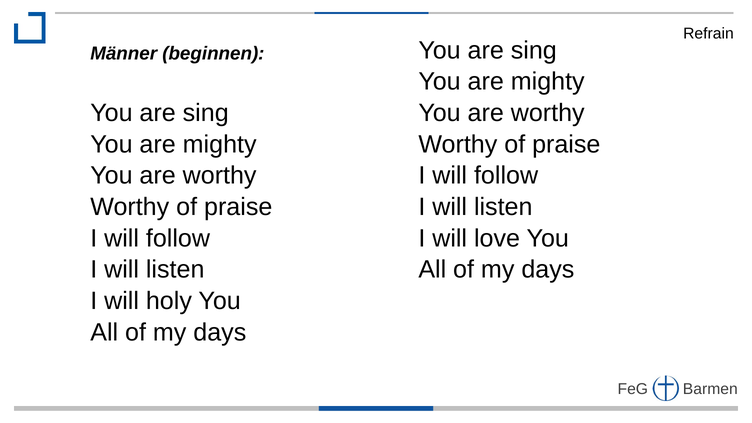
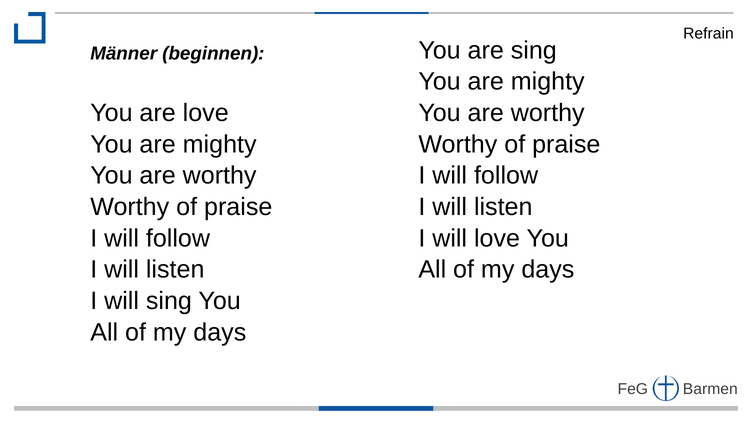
sing: sing -> love (206, 113)
will holy: holy -> sing (169, 301)
